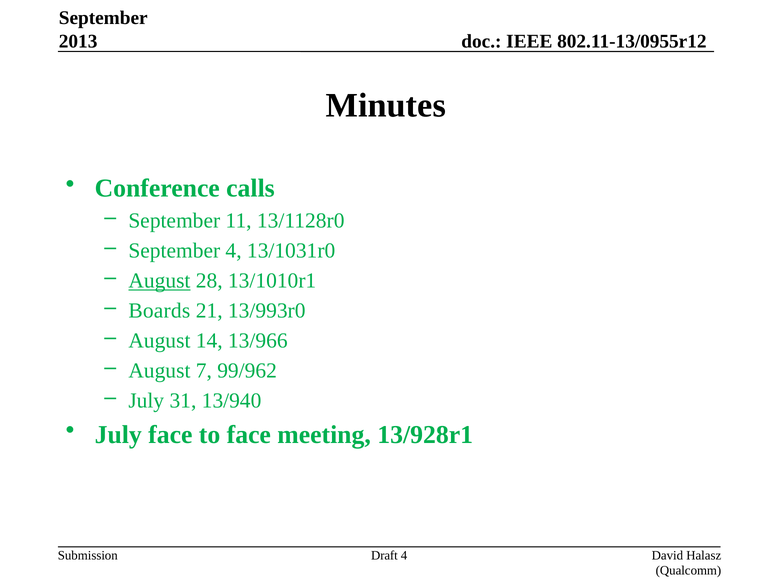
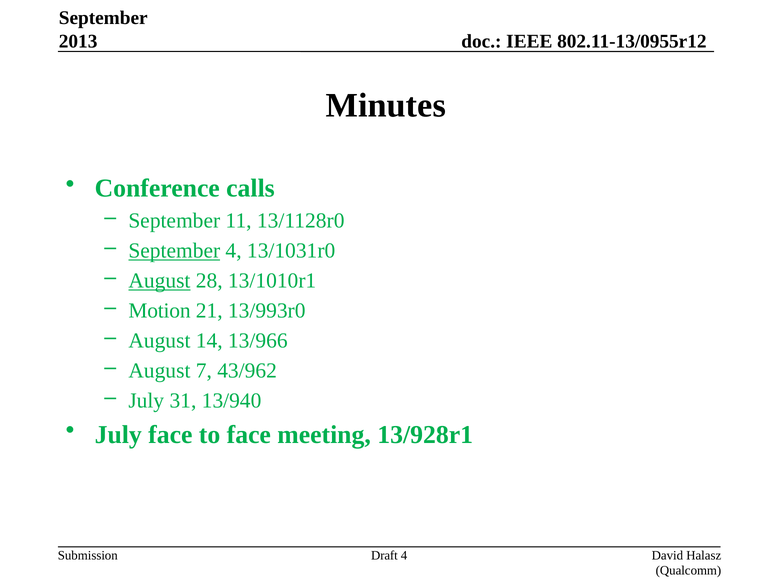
September underline: none -> present (174, 251)
Boards: Boards -> Motion (160, 311)
99/962: 99/962 -> 43/962 (247, 371)
